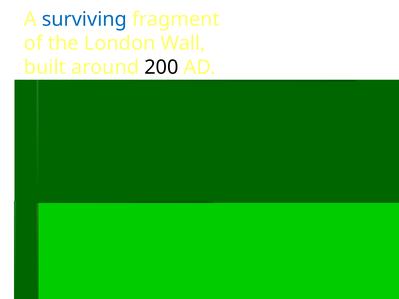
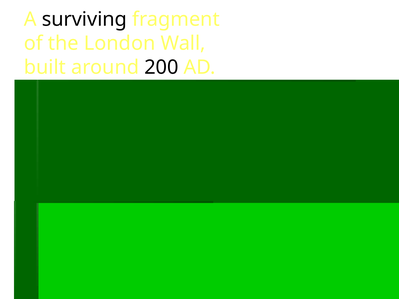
surviving colour: blue -> black (84, 19)
